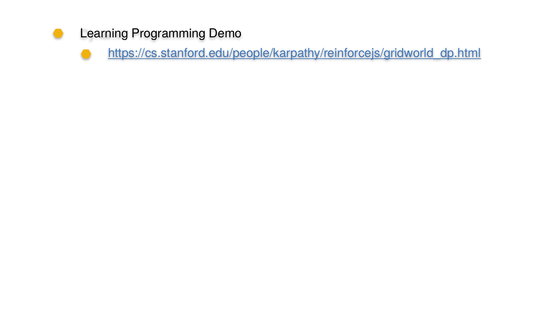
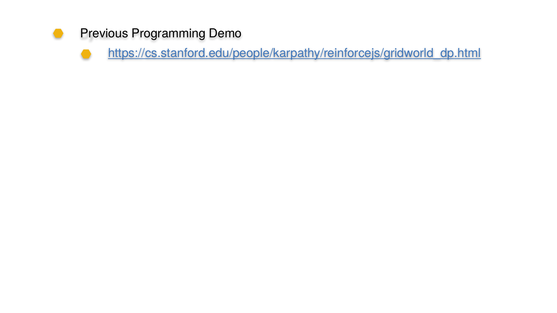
Learning: Learning -> Previous (104, 34)
